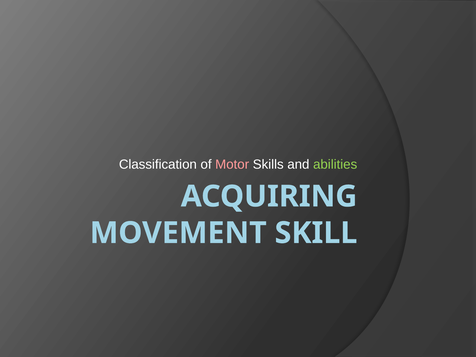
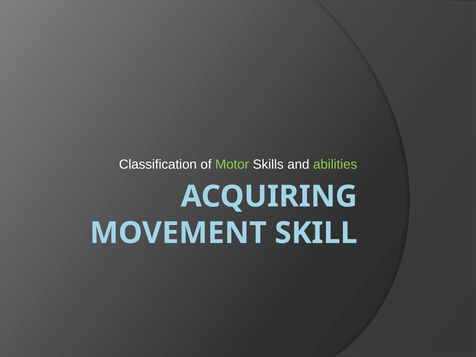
Motor colour: pink -> light green (232, 165)
